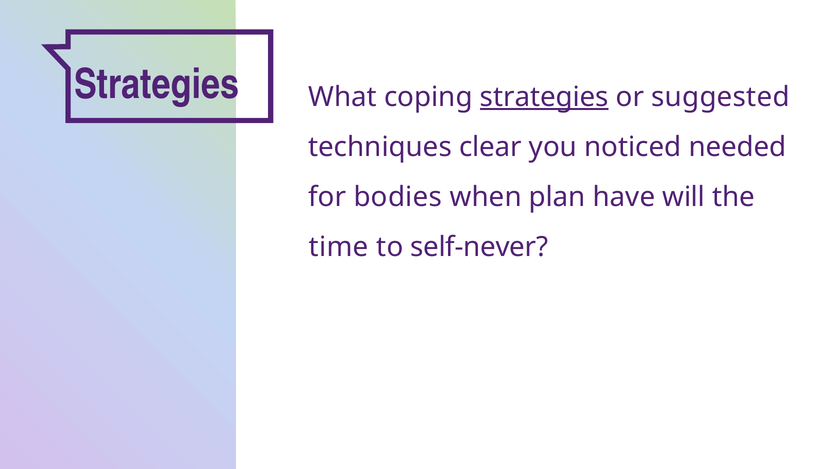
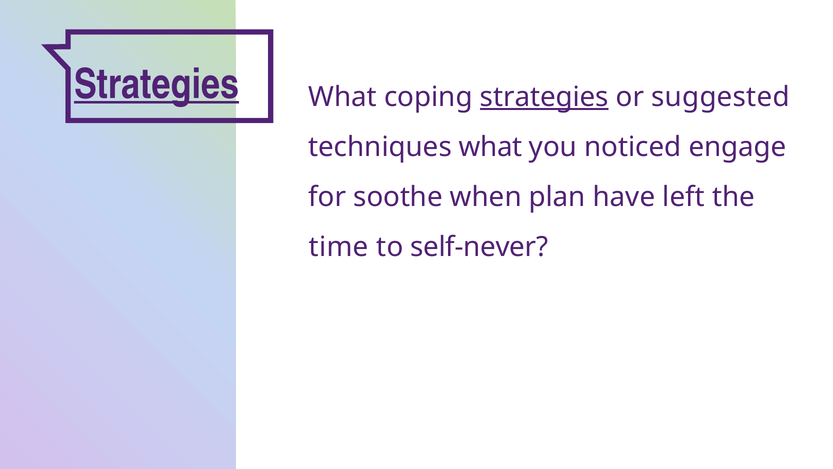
Strategies underline: none -> present (157, 84)
techniques clear: clear -> what (491, 147)
needed: needed -> engage (738, 147)
bodies: bodies -> soothe (398, 197)
will: will -> left (684, 197)
